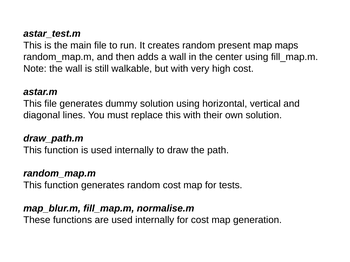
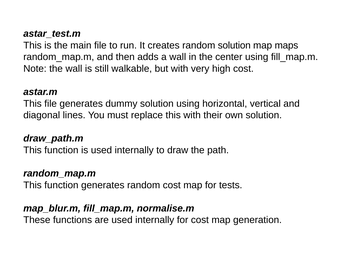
random present: present -> solution (234, 45)
